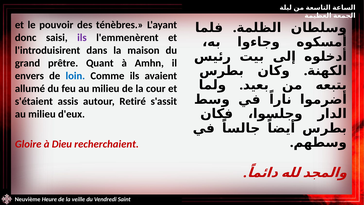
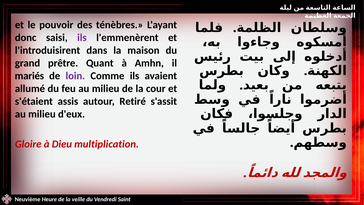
envers: envers -> mariés (29, 76)
loin colour: blue -> purple (75, 76)
recherchaient: recherchaient -> multiplication (107, 144)
